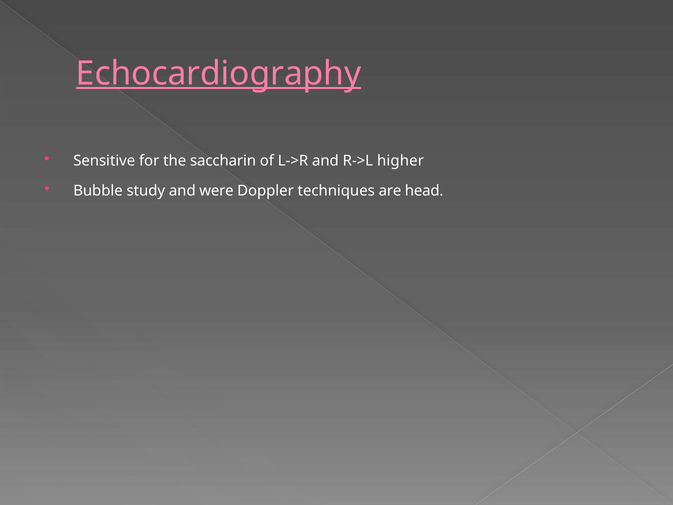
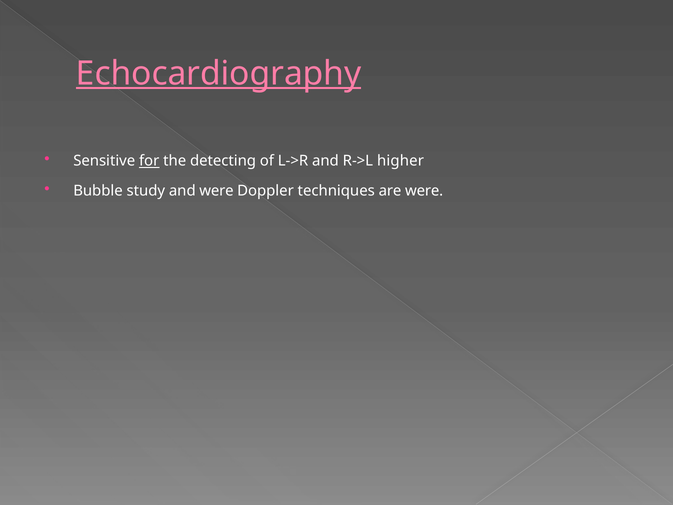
for underline: none -> present (149, 161)
saccharin: saccharin -> detecting (223, 161)
are head: head -> were (424, 191)
